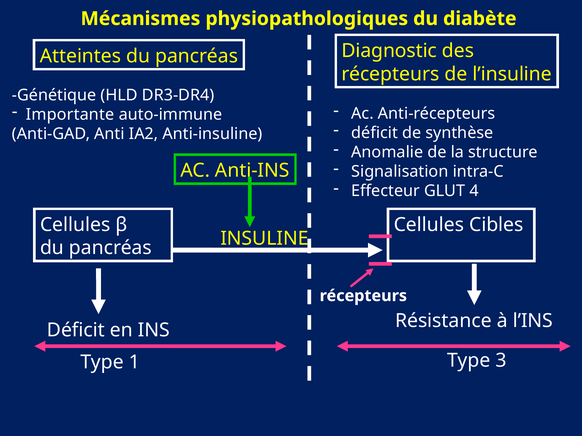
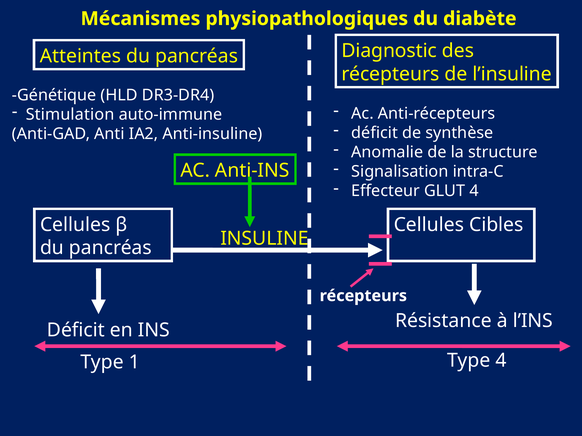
Importante: Importante -> Stimulation (70, 115)
Type 3: 3 -> 4 (501, 361)
